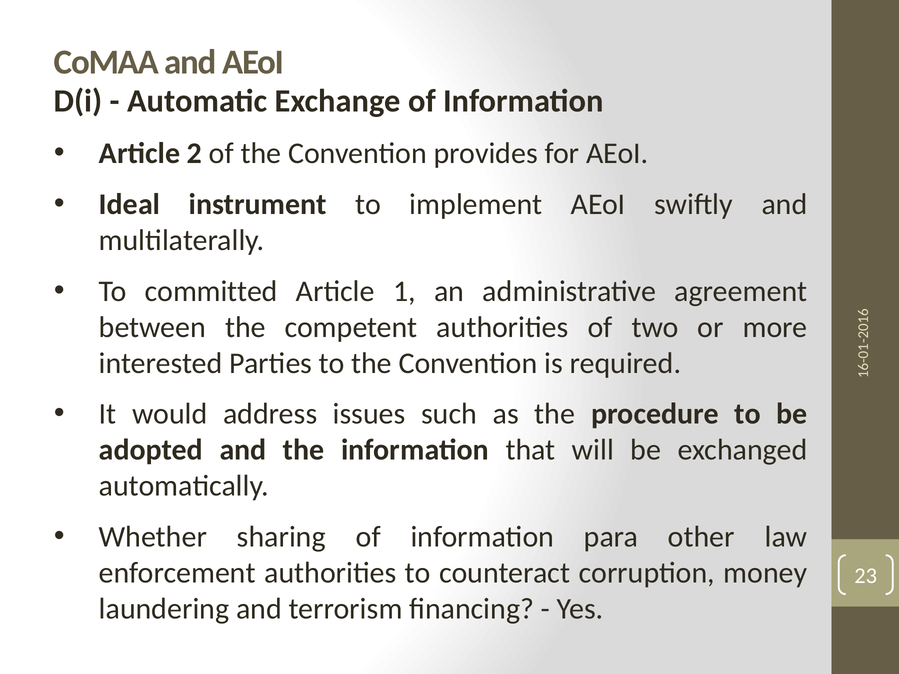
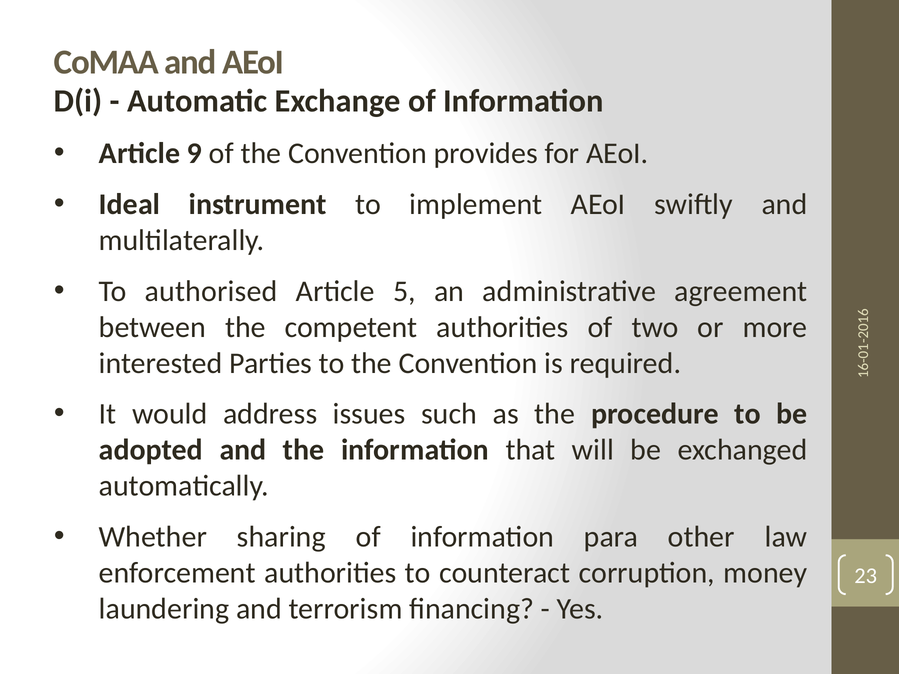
Article 2: 2 -> 9 (195, 153)
committed: committed -> authorised (211, 291)
Article 1: 1 -> 5 (404, 291)
